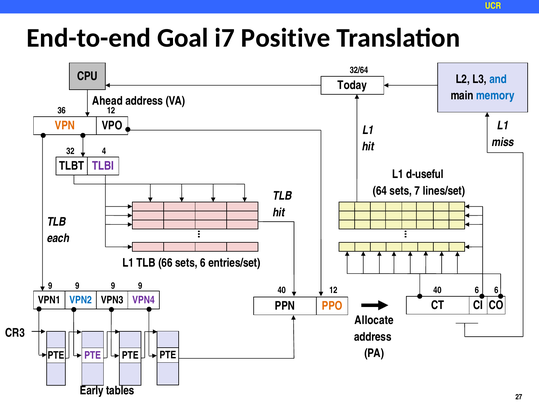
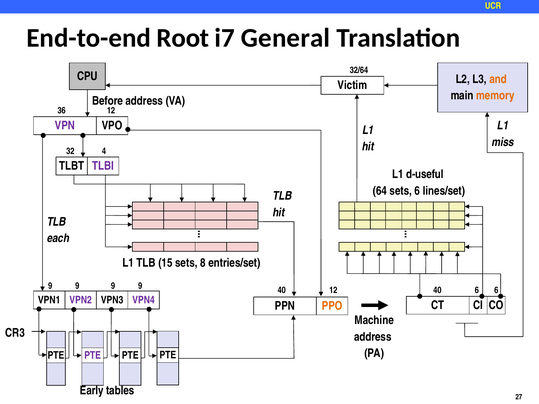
Goal: Goal -> Root (183, 38)
Positive: Positive -> General (286, 38)
and colour: blue -> orange (498, 79)
Today: Today -> Victim (352, 85)
memory colour: blue -> orange (495, 96)
Ahead: Ahead -> Before (108, 101)
VPN colour: orange -> purple (65, 126)
sets 7: 7 -> 6 (417, 191)
66: 66 -> 15 (165, 263)
sets 6: 6 -> 8 (203, 263)
VPN2 colour: blue -> purple (81, 300)
Allocate: Allocate -> Machine (374, 320)
